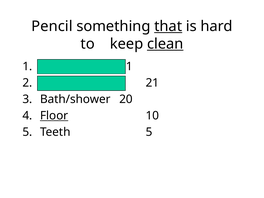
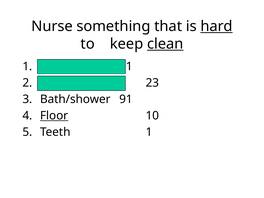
Pencil: Pencil -> Nurse (52, 26)
that underline: present -> none (168, 26)
hard underline: none -> present (217, 26)
21: 21 -> 23 (152, 83)
20: 20 -> 91 (126, 99)
Teeth 5: 5 -> 1 (149, 132)
